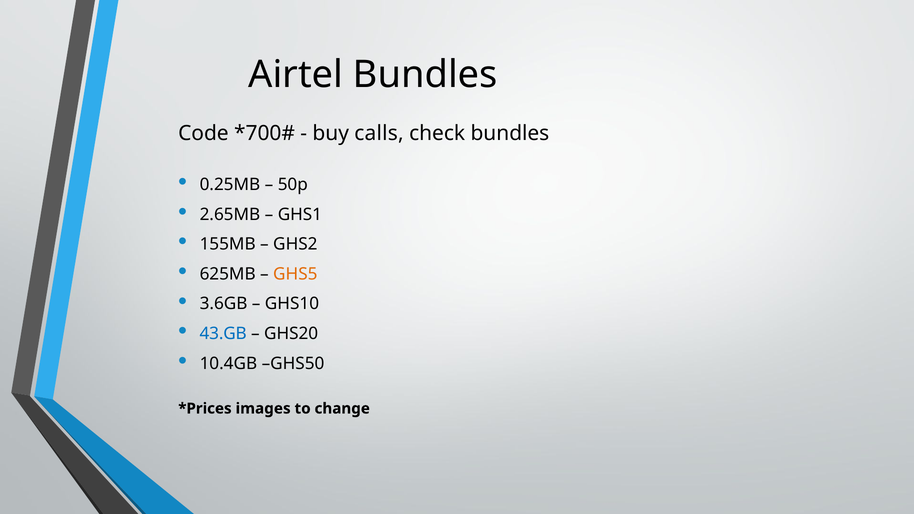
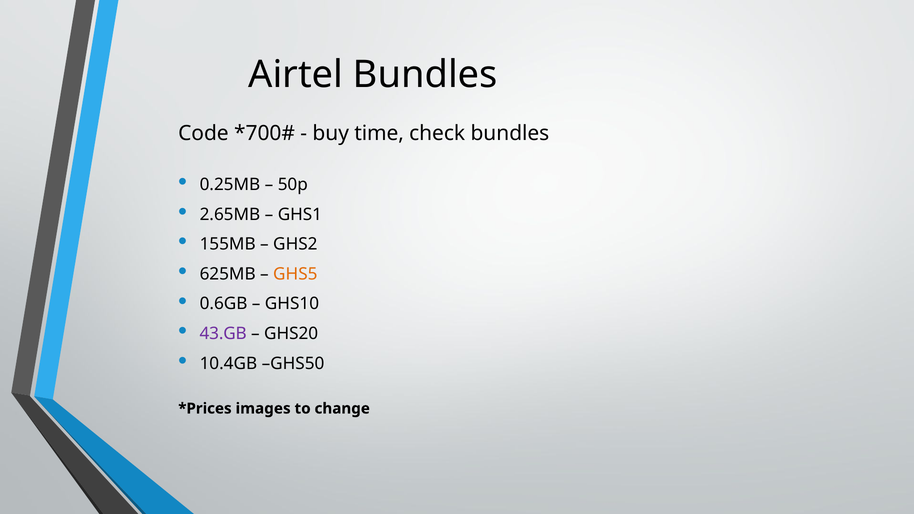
calls: calls -> time (379, 133)
3.6GB: 3.6GB -> 0.6GB (224, 304)
43.GB colour: blue -> purple (223, 334)
